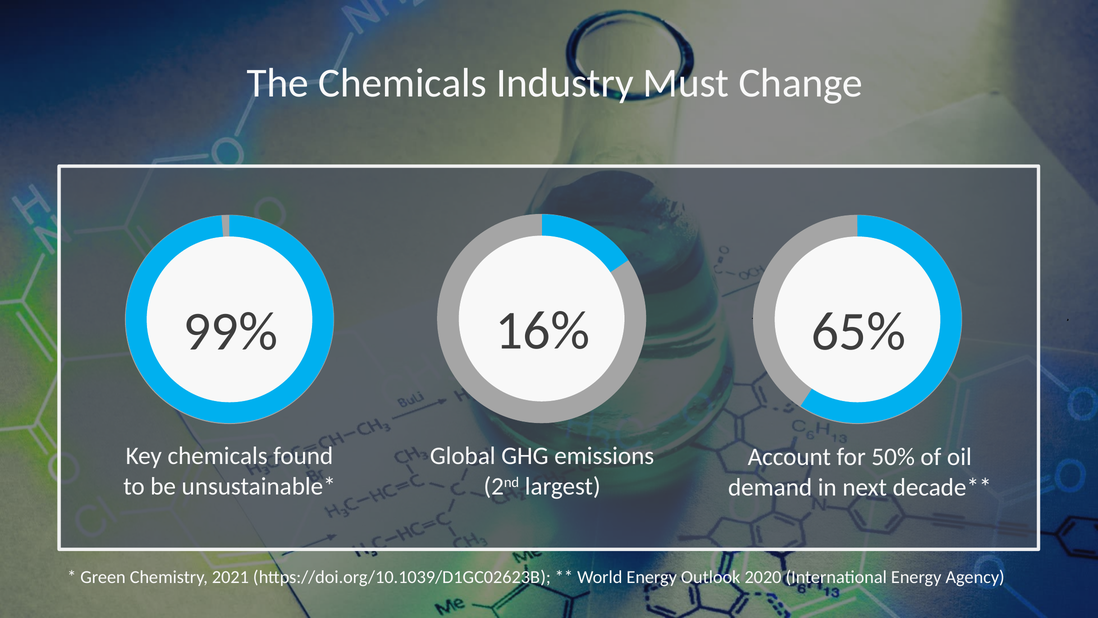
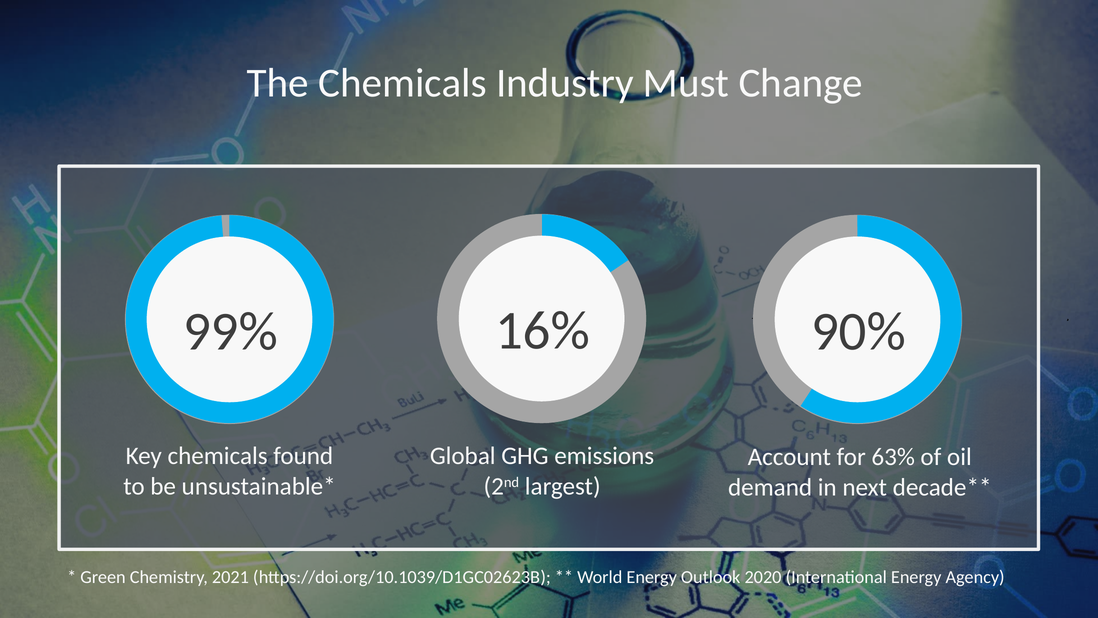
65%: 65% -> 90% (858, 331)
50%: 50% -> 63% (893, 457)
